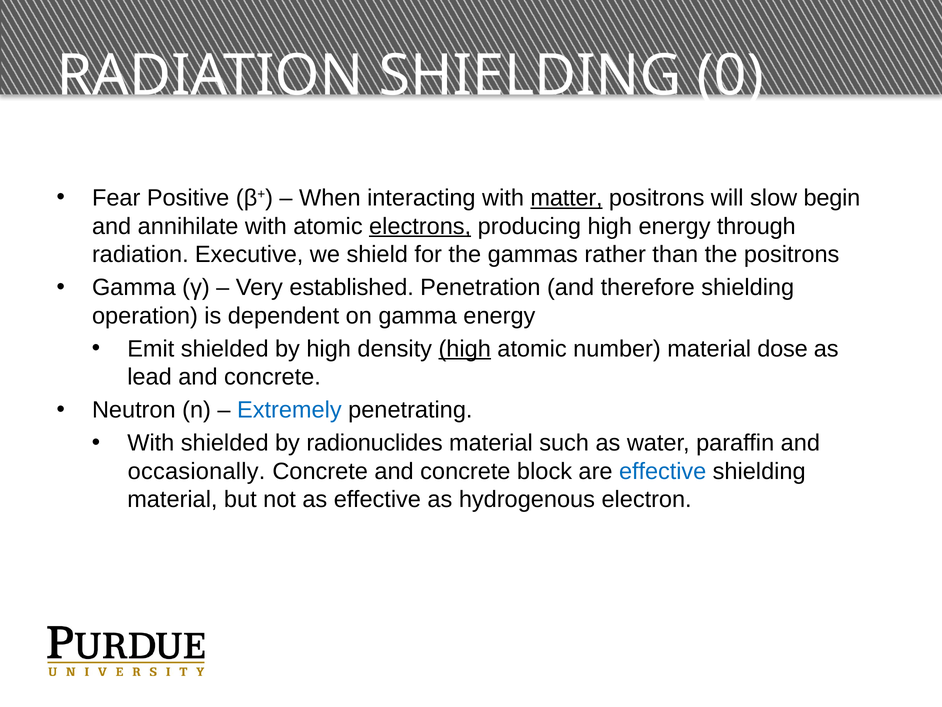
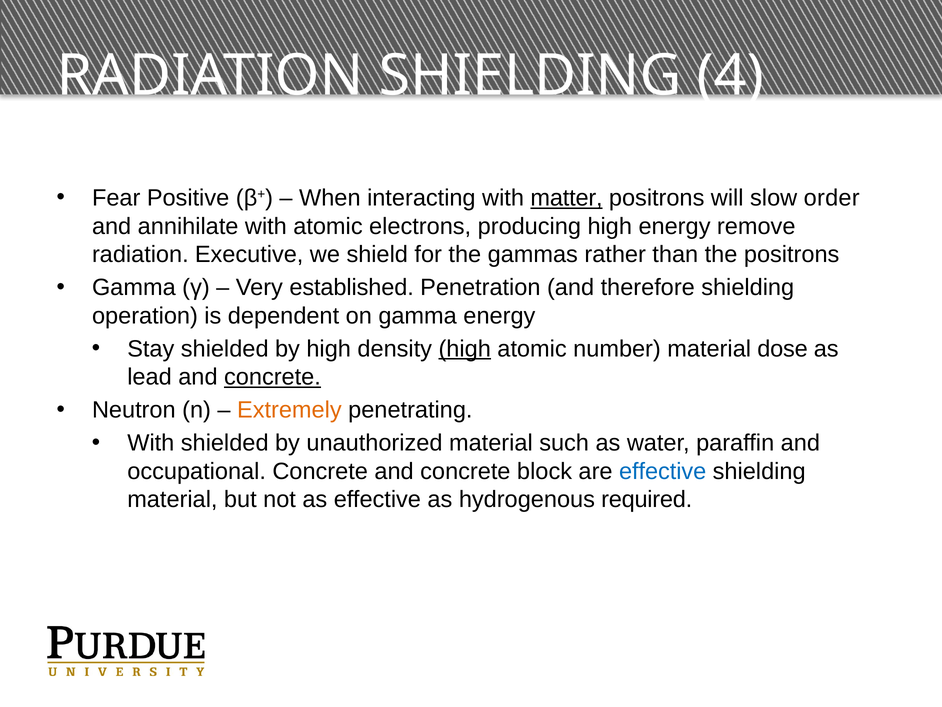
0: 0 -> 4 (730, 76)
begin: begin -> order (832, 198)
electrons underline: present -> none (420, 226)
through: through -> remove (756, 226)
Emit: Emit -> Stay (151, 349)
concrete underline: none -> present (272, 377)
Extremely colour: blue -> orange (289, 410)
radionuclides: radionuclides -> unauthorized (374, 443)
occasionally: occasionally -> occupational (197, 471)
electron: electron -> required (647, 499)
